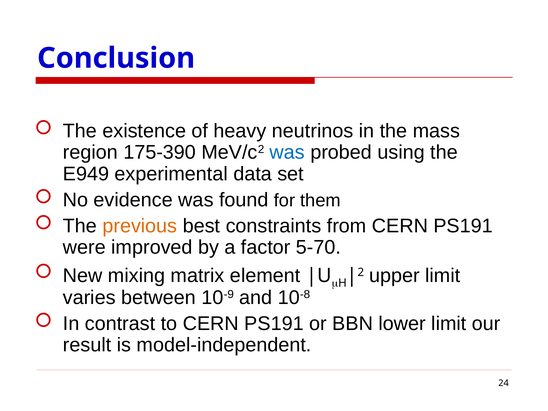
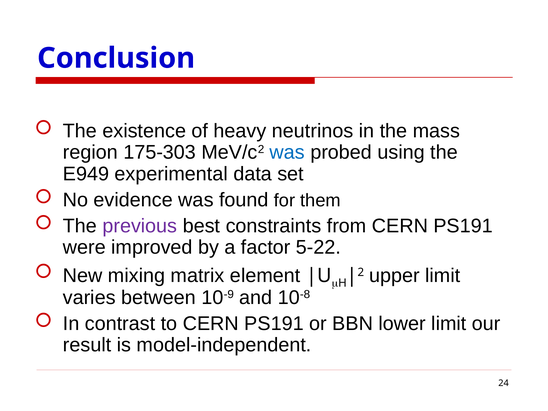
175-390: 175-390 -> 175-303 (160, 152)
previous colour: orange -> purple (140, 226)
5-70: 5-70 -> 5-22 (319, 247)
